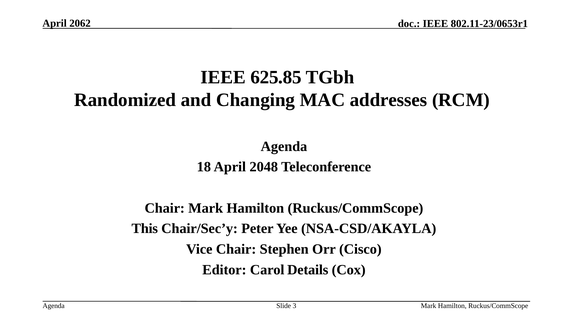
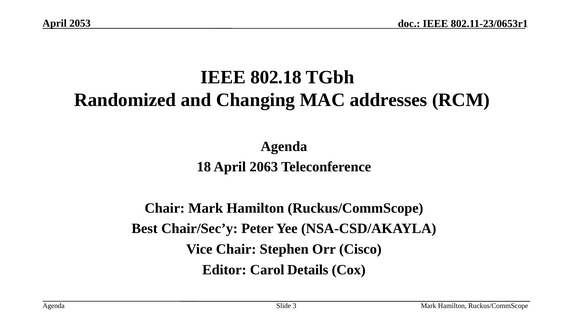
2062: 2062 -> 2053 (80, 23)
625.85: 625.85 -> 802.18 (276, 77)
2048: 2048 -> 2063 (264, 167)
This: This -> Best (145, 229)
